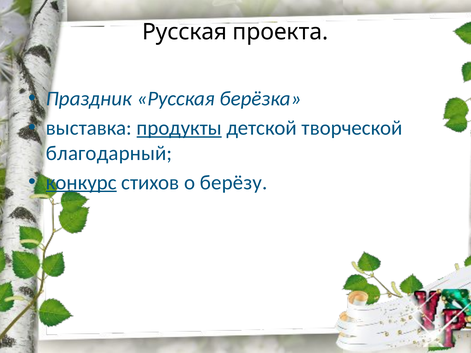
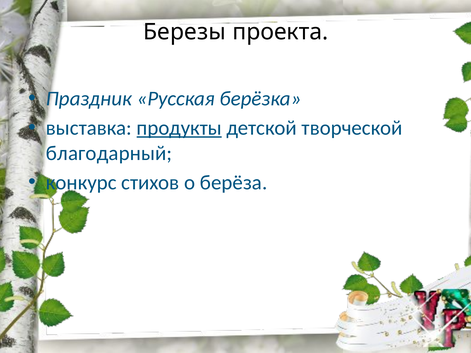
Русская: Русская -> Березы (184, 32)
конкурс underline: present -> none (81, 183)
берёзу: берёзу -> берёза (234, 183)
